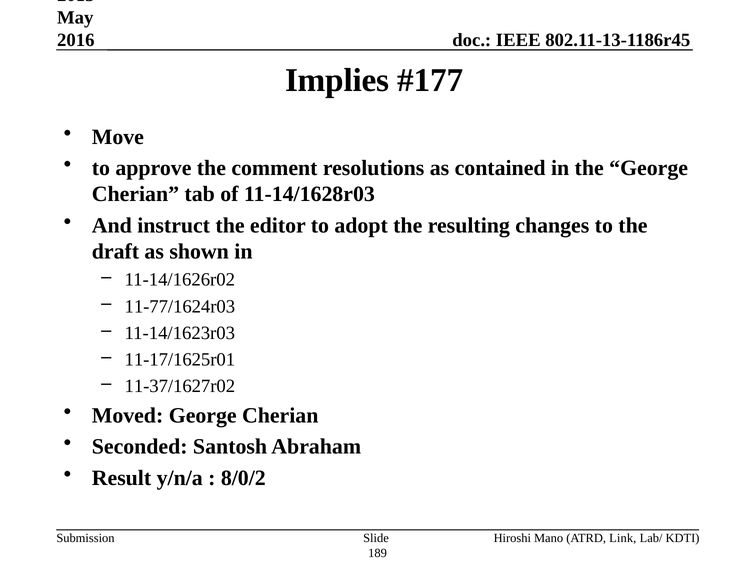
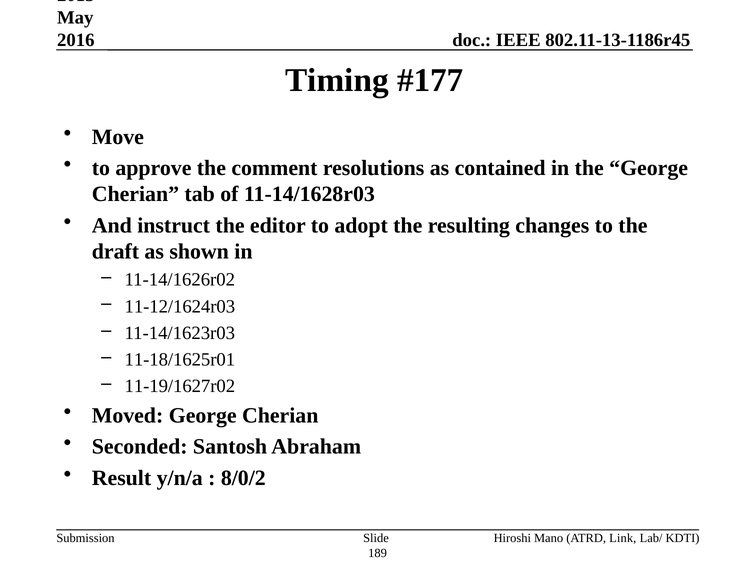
Implies: Implies -> Timing (337, 80)
11-77/1624r03: 11-77/1624r03 -> 11-12/1624r03 (180, 307)
11-17/1625r01: 11-17/1625r01 -> 11-18/1625r01 (180, 360)
11-37/1627r02: 11-37/1627r02 -> 11-19/1627r02 (180, 387)
